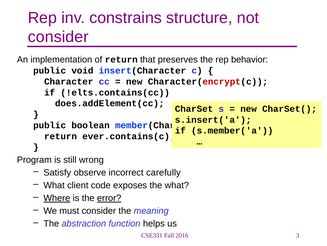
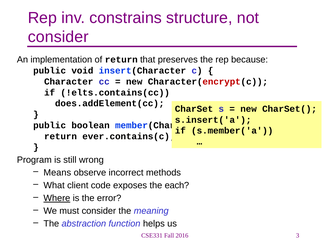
behavior: behavior -> because (250, 60)
Satisfy: Satisfy -> Means (57, 172)
carefully: carefully -> methods (163, 172)
the what: what -> each (177, 185)
error underline: present -> none (109, 198)
